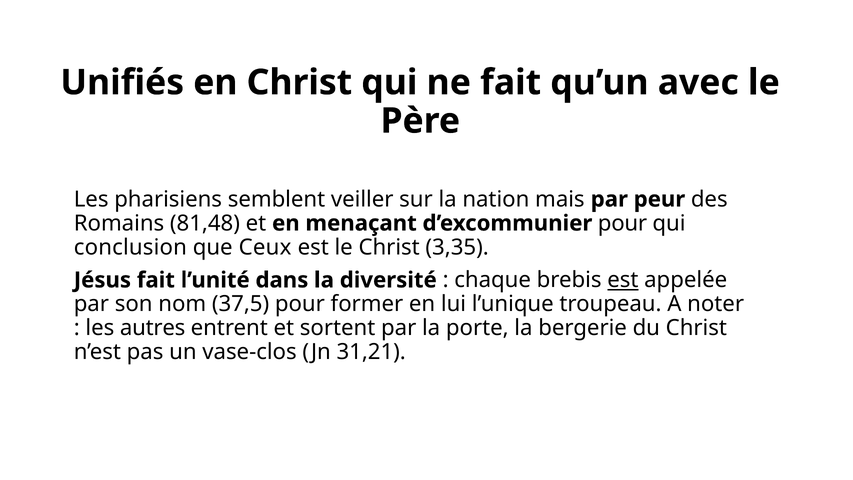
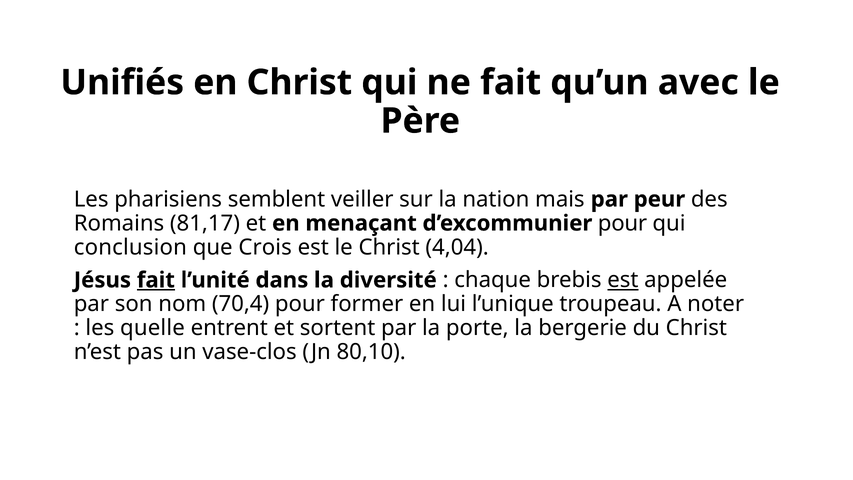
81,48: 81,48 -> 81,17 (205, 223)
Ceux: Ceux -> Crois (265, 247)
3,35: 3,35 -> 4,04 (457, 247)
fait underline: none -> present (156, 280)
37,5: 37,5 -> 70,4 (241, 304)
autres: autres -> quelle (152, 328)
31,21: 31,21 -> 80,10 (371, 352)
